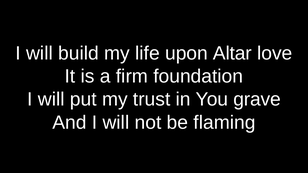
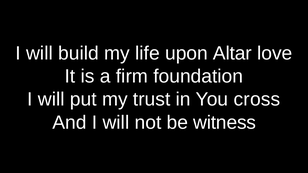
grave: grave -> cross (257, 100)
flaming: flaming -> witness (225, 123)
